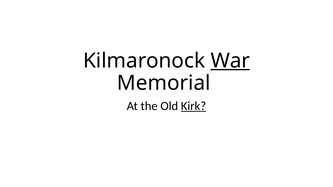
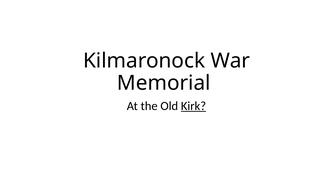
War underline: present -> none (230, 61)
